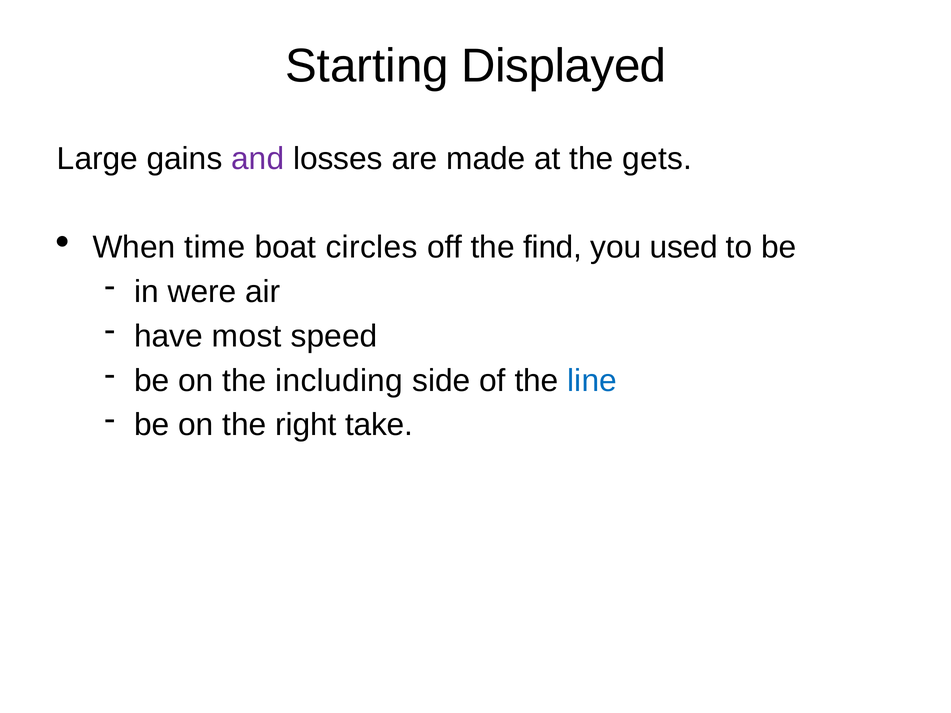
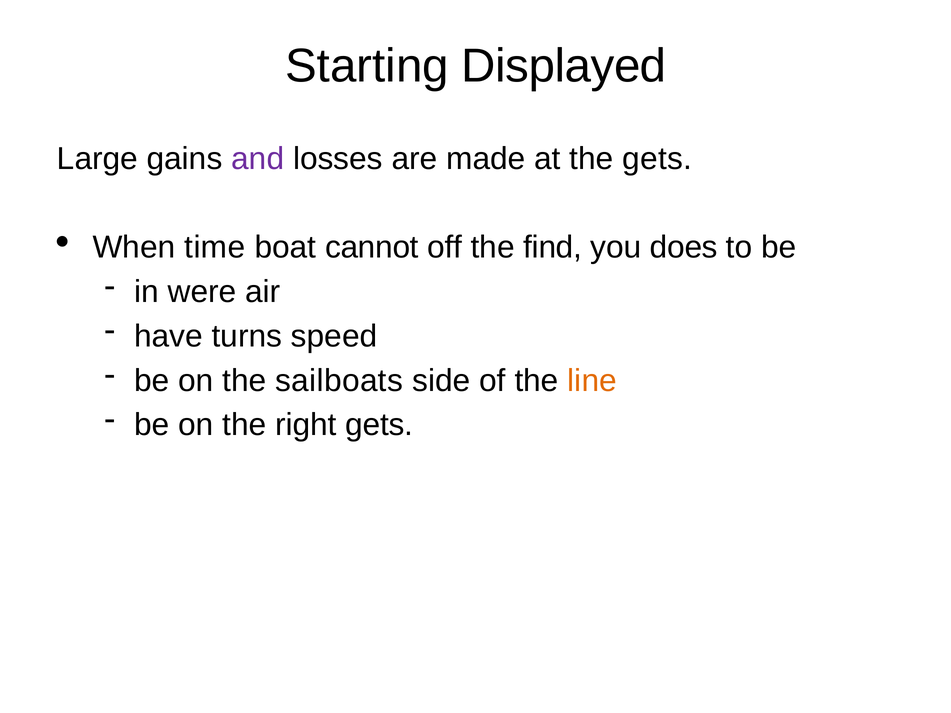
circles: circles -> cannot (372, 248)
used: used -> does (684, 248)
most: most -> turns (247, 336)
including: including -> sailboats (339, 381)
line colour: blue -> orange (592, 381)
right take: take -> gets (379, 425)
